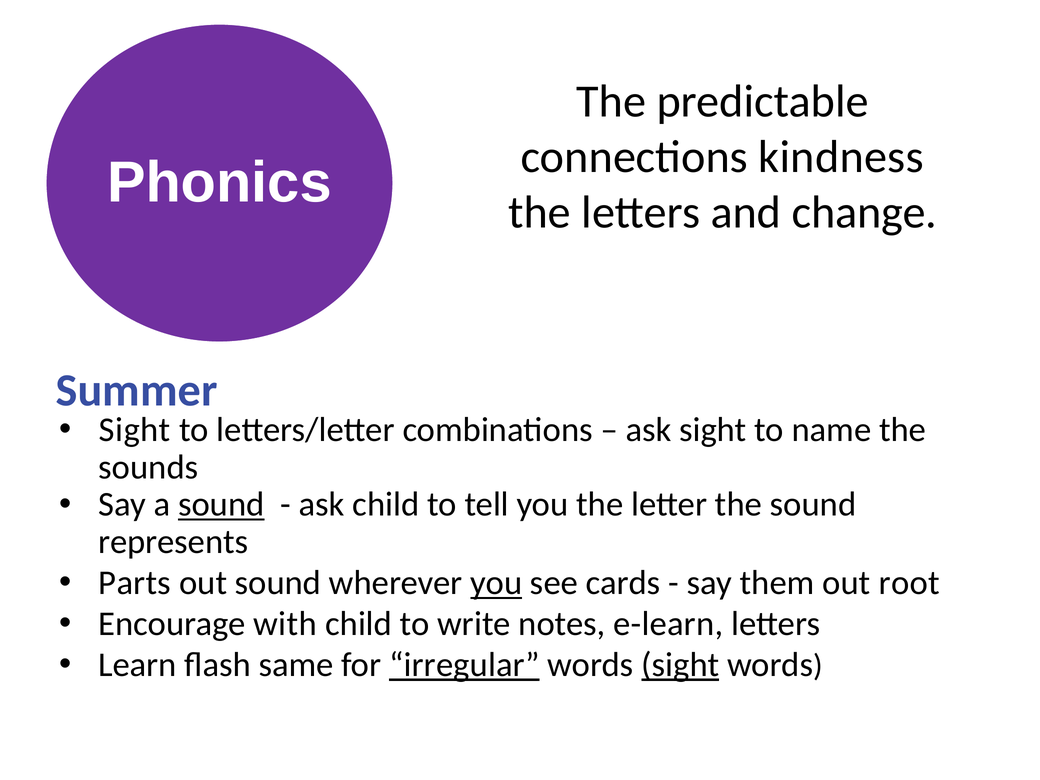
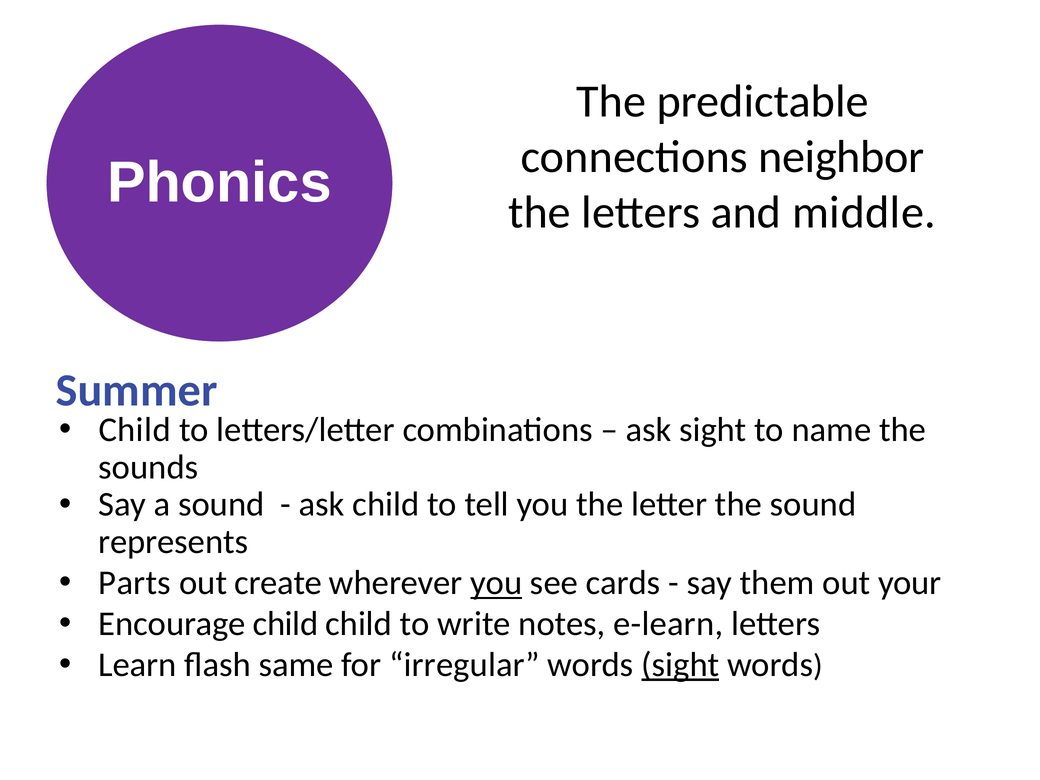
kindness: kindness -> neighbor (841, 157)
change: change -> middle (864, 213)
Sight: Sight -> Child (135, 430)
sound underline: present -> none (221, 505)
out sound: sound -> create (278, 583)
root: root -> your (910, 583)
Encourage with: with -> child (285, 624)
irregular underline: present -> none (464, 665)
